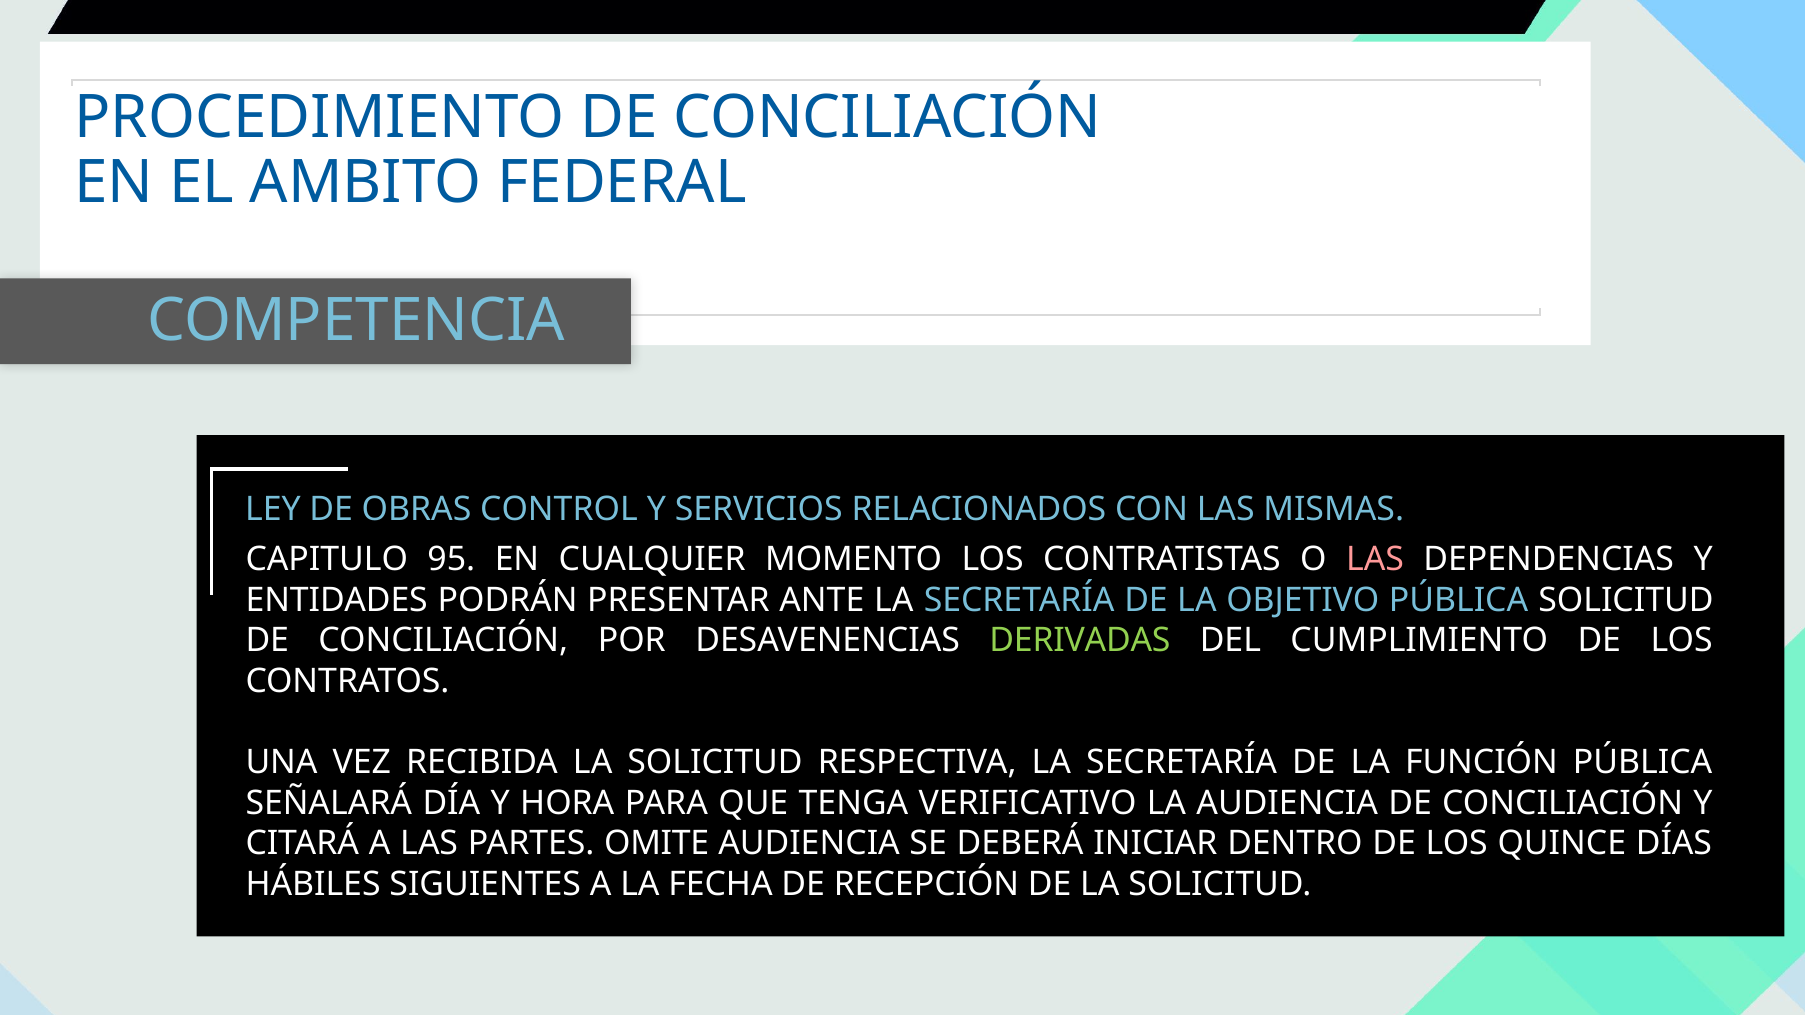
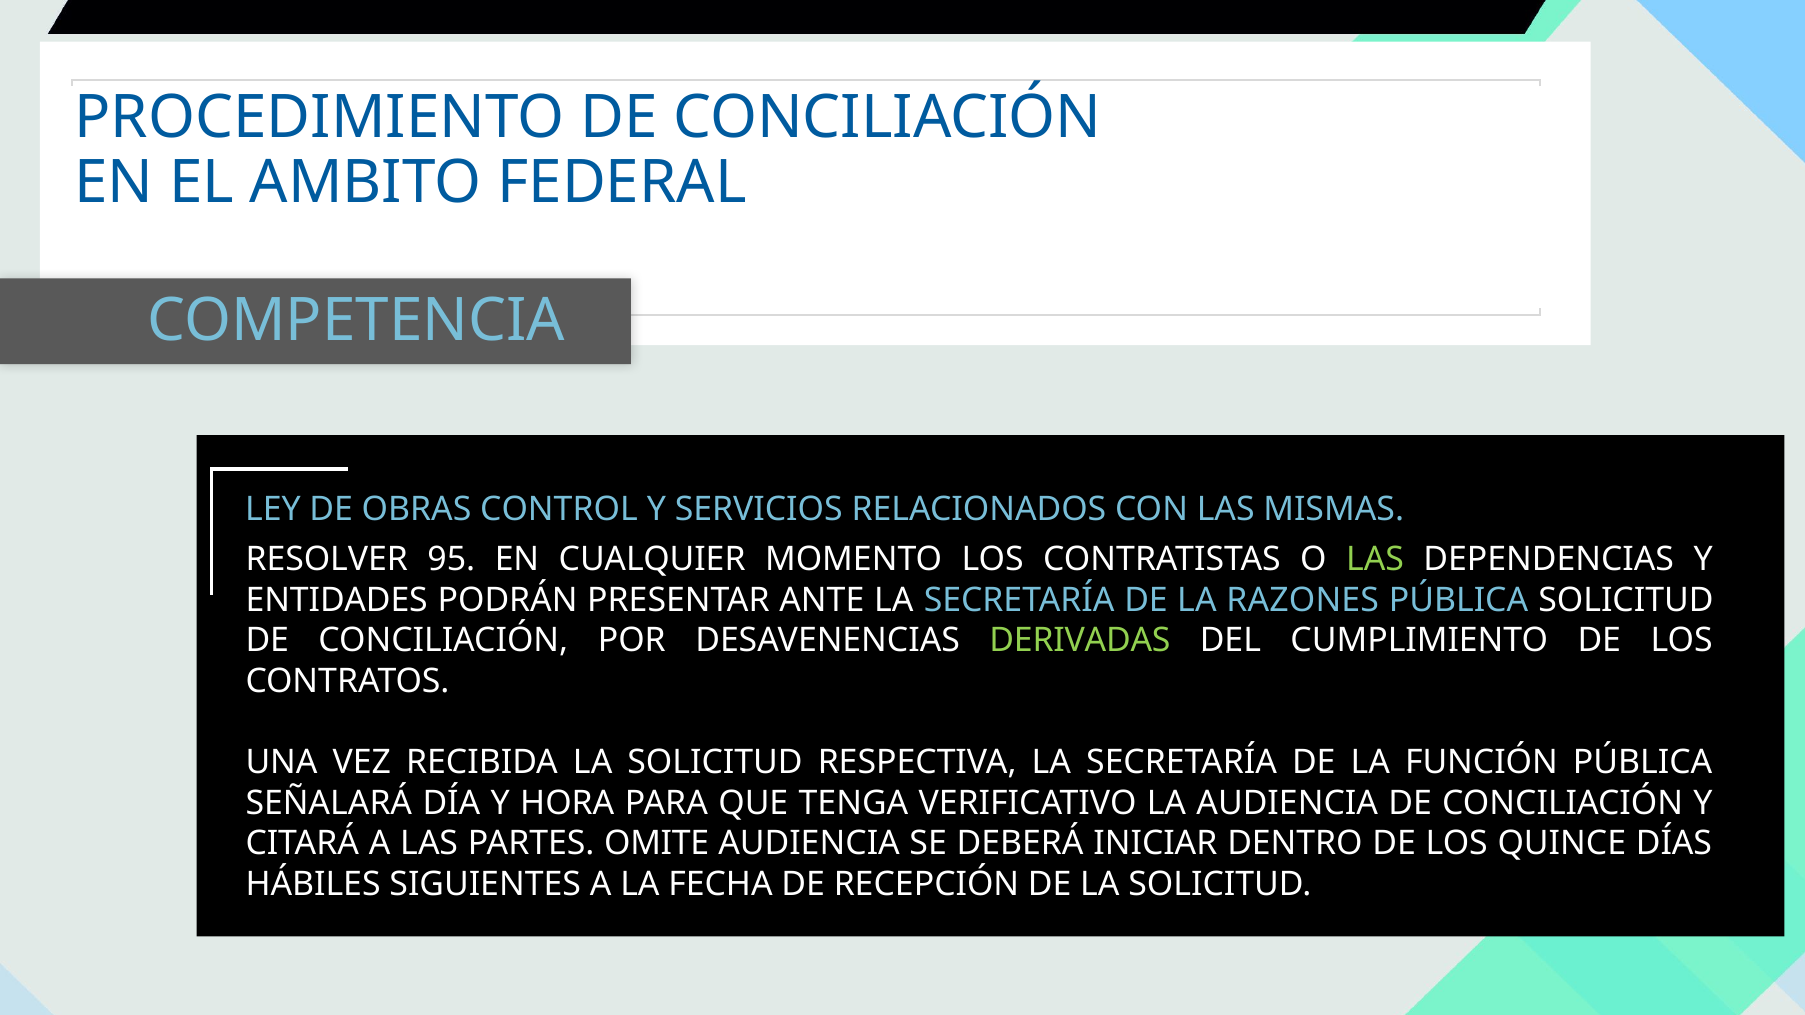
CAPITULO: CAPITULO -> RESOLVER (327, 560)
LAS colour: pink -> light green (1375, 560)
OBJETIVO: OBJETIVO -> RAZONES (1303, 600)
